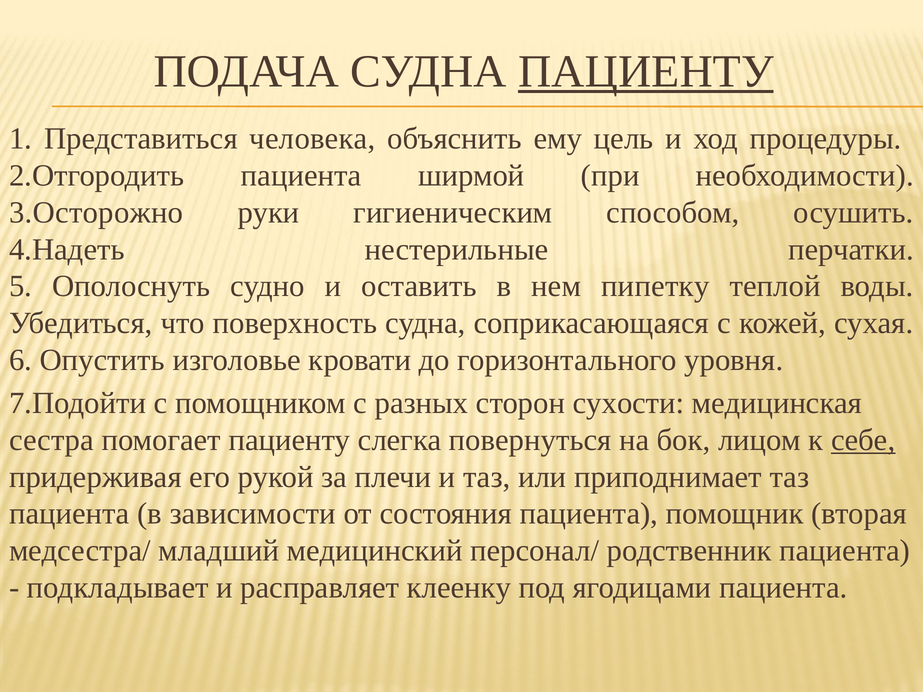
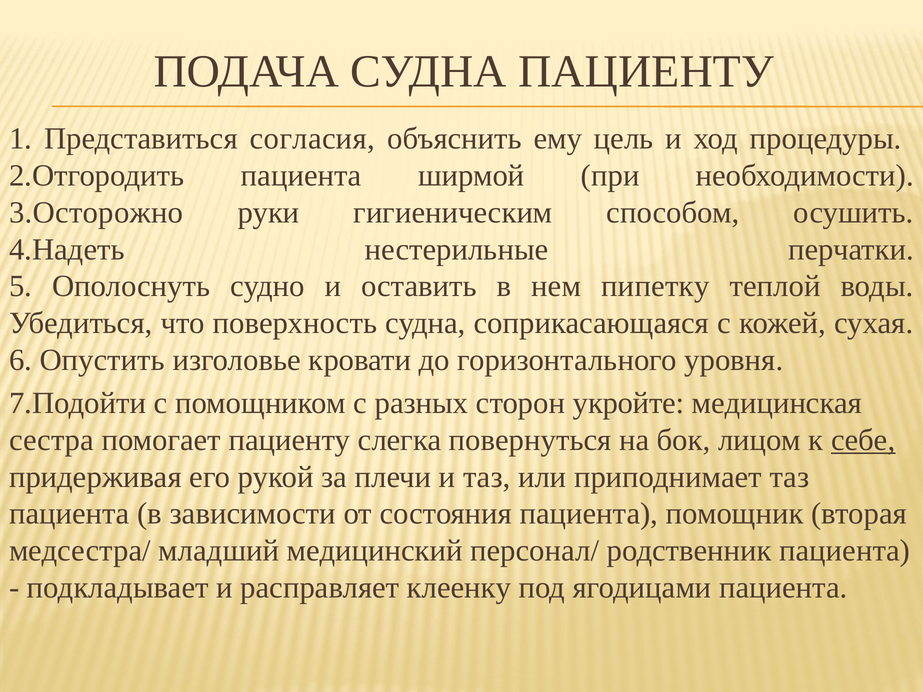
ПАЦИЕНТУ underline: present -> none (646, 72)
человека: человека -> согласия (312, 139)
сухости: сухости -> укройте (629, 403)
